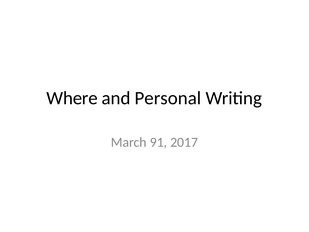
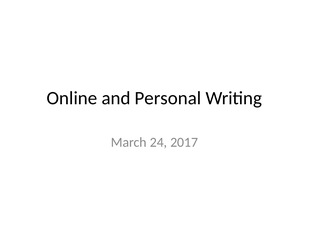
Where: Where -> Online (72, 98)
91: 91 -> 24 (158, 142)
